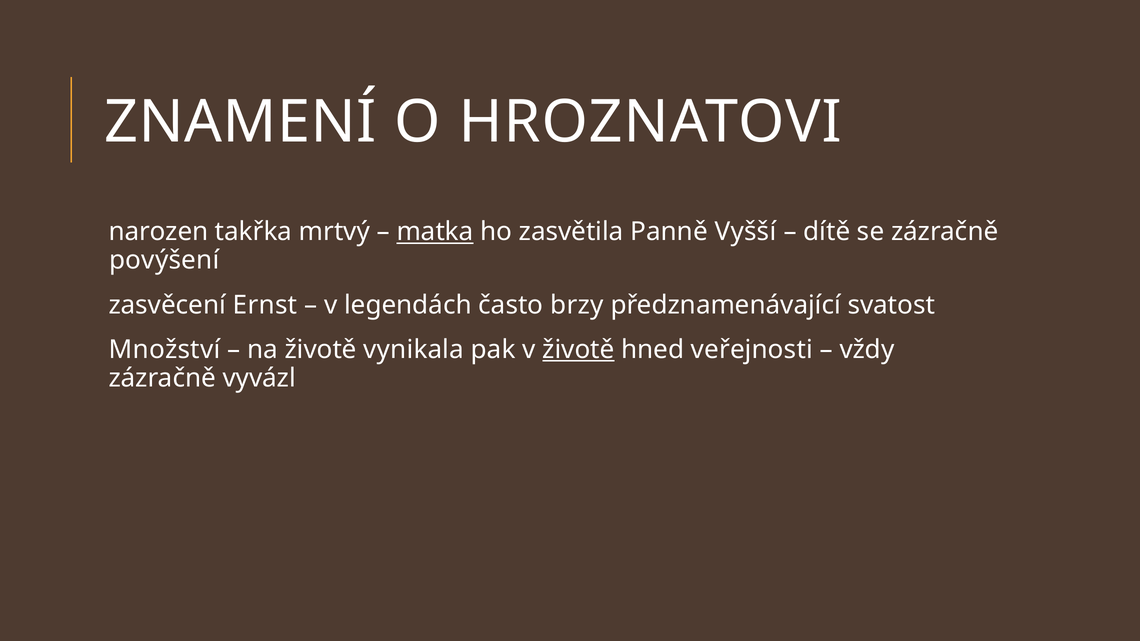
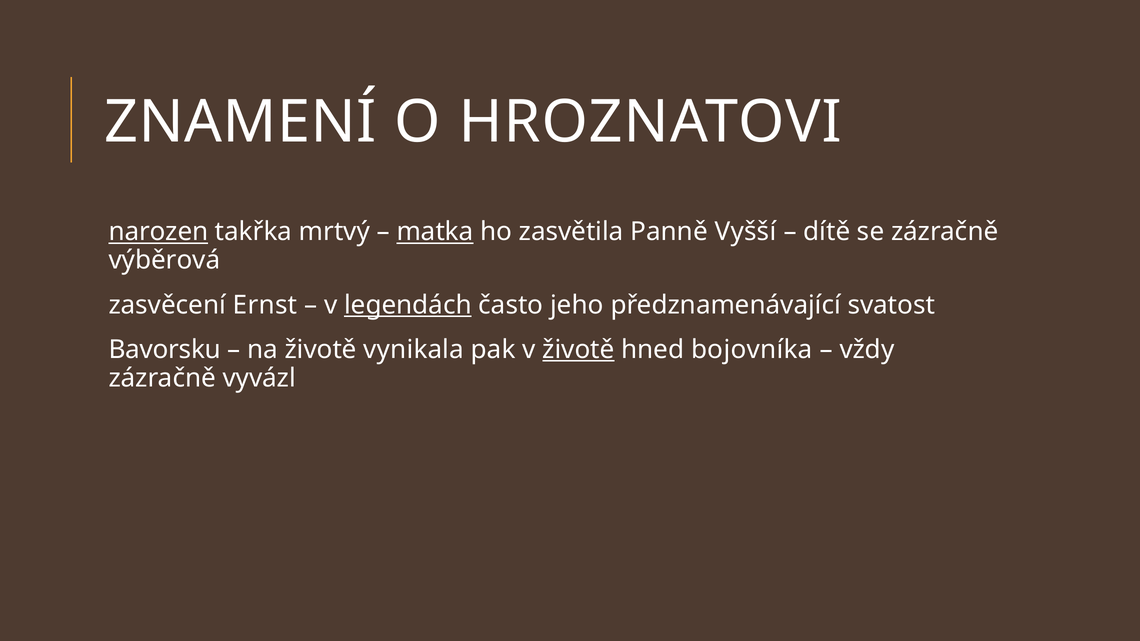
narozen underline: none -> present (158, 232)
povýšení: povýšení -> výběrová (164, 260)
legendách underline: none -> present (408, 305)
brzy: brzy -> jeho (577, 305)
Množství: Množství -> Bavorsku (165, 350)
veřejnosti: veřejnosti -> bojovníka (752, 350)
